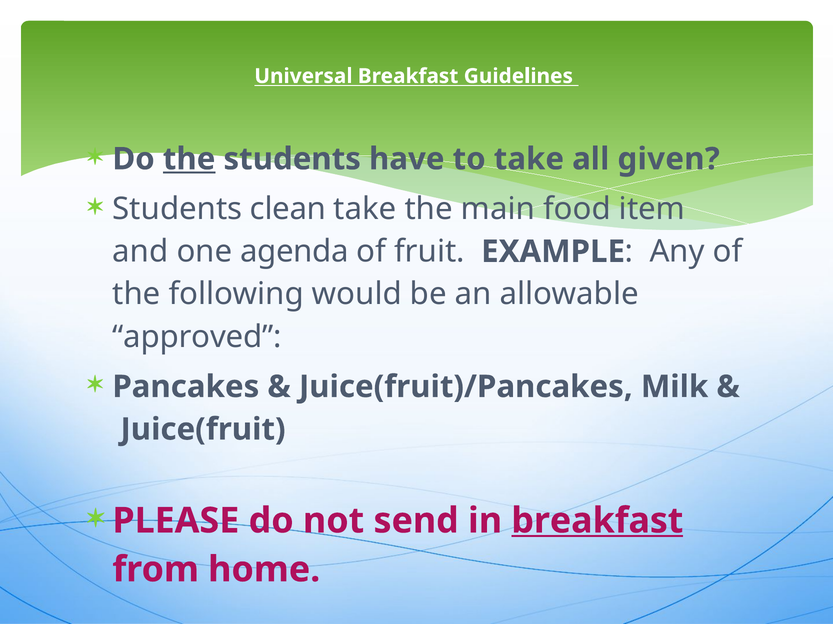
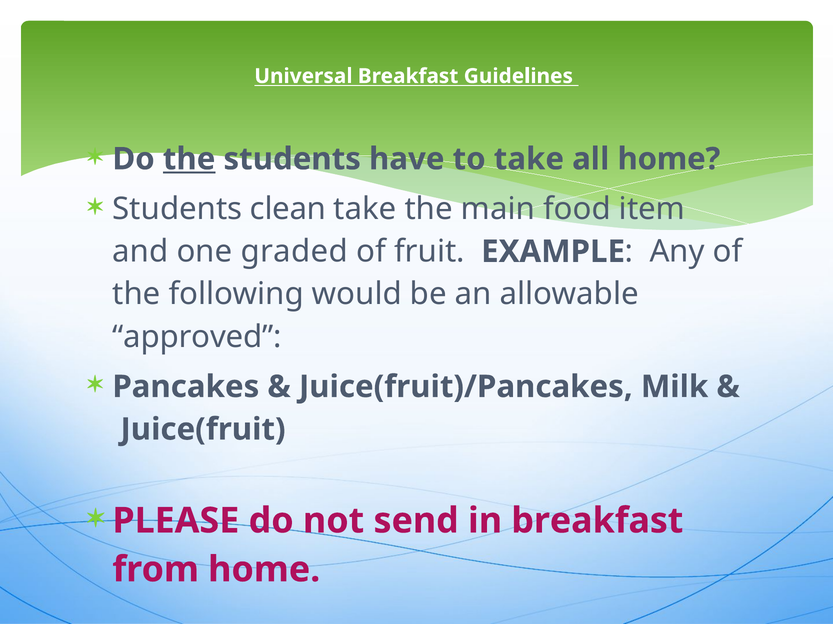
all given: given -> home (669, 159)
agenda: agenda -> graded (294, 252)
breakfast underline: present -> none (597, 521)
